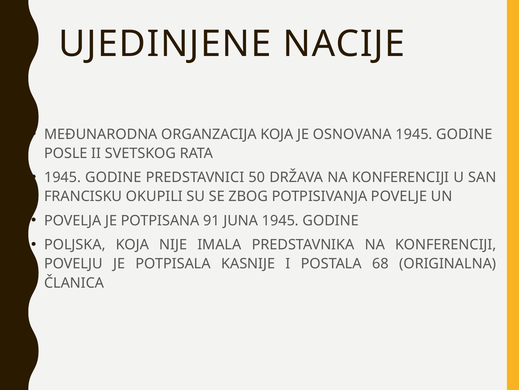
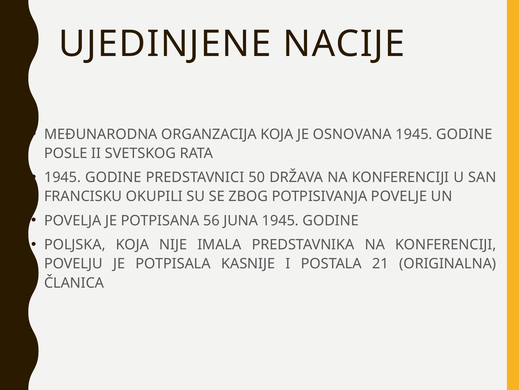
91: 91 -> 56 (211, 220)
68: 68 -> 21 (380, 263)
